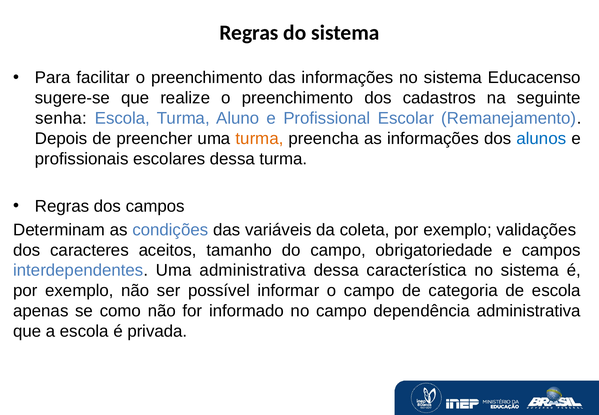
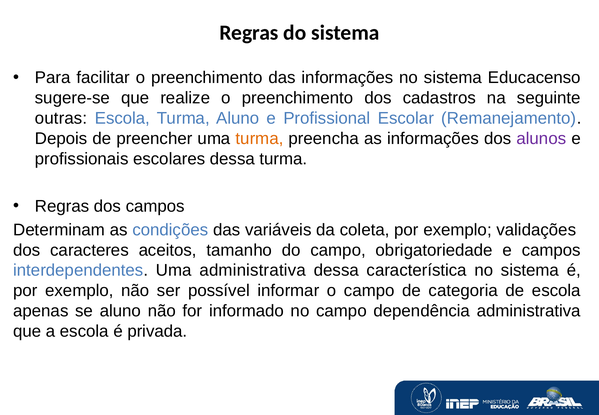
senha: senha -> outras (61, 118)
alunos colour: blue -> purple (541, 138)
se como: como -> aluno (120, 311)
